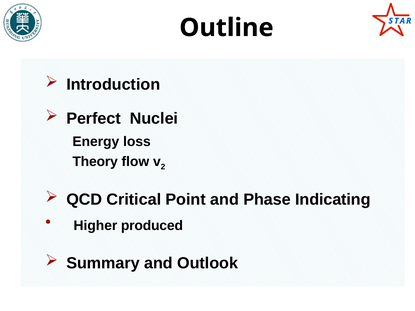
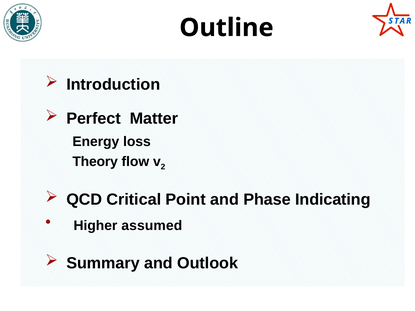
Nuclei: Nuclei -> Matter (154, 118)
produced: produced -> assumed (152, 226)
